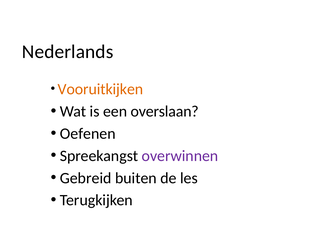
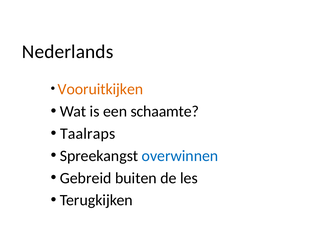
overslaan: overslaan -> schaamte (165, 111)
Oefenen: Oefenen -> Taalraps (88, 133)
overwinnen colour: purple -> blue (180, 156)
